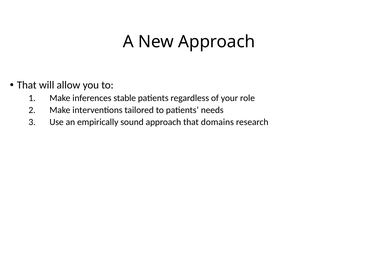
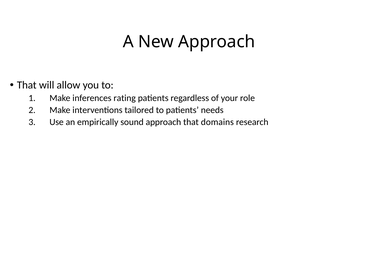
stable: stable -> rating (125, 98)
